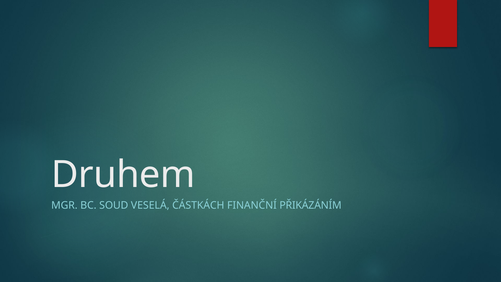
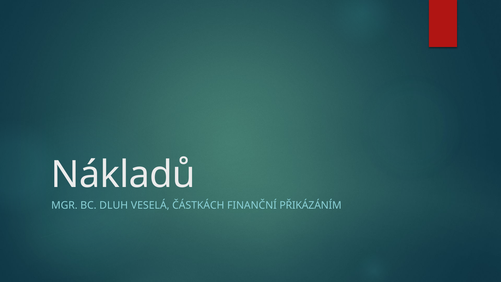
Druhem: Druhem -> Nákladů (123, 175)
SOUD: SOUD -> DLUH (114, 205)
